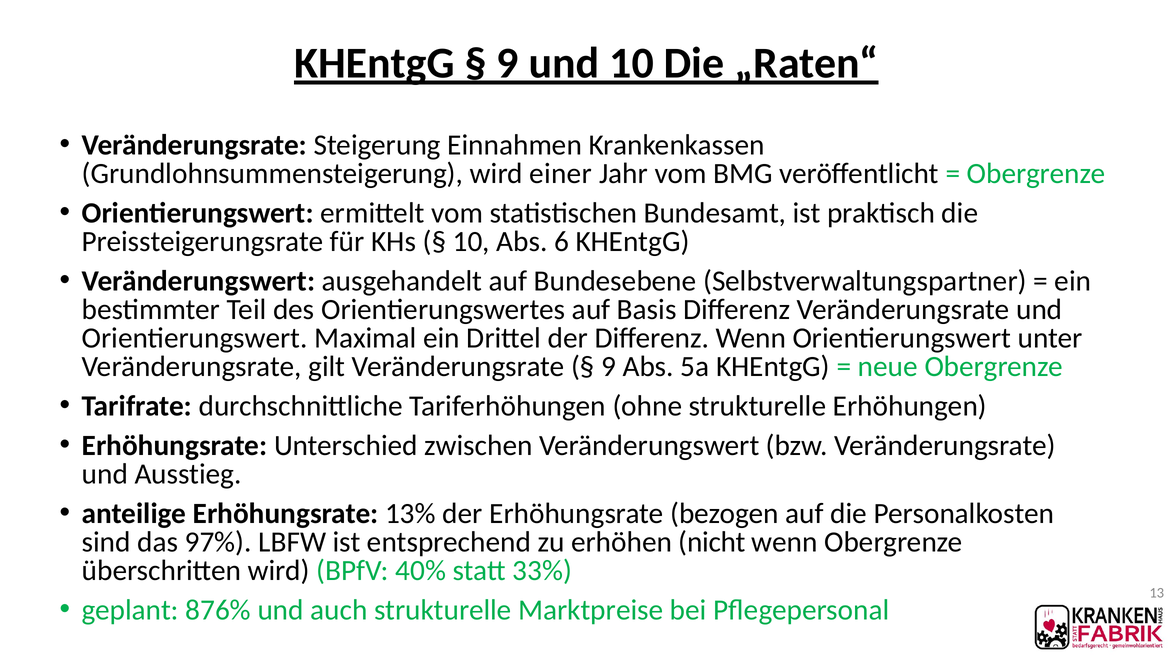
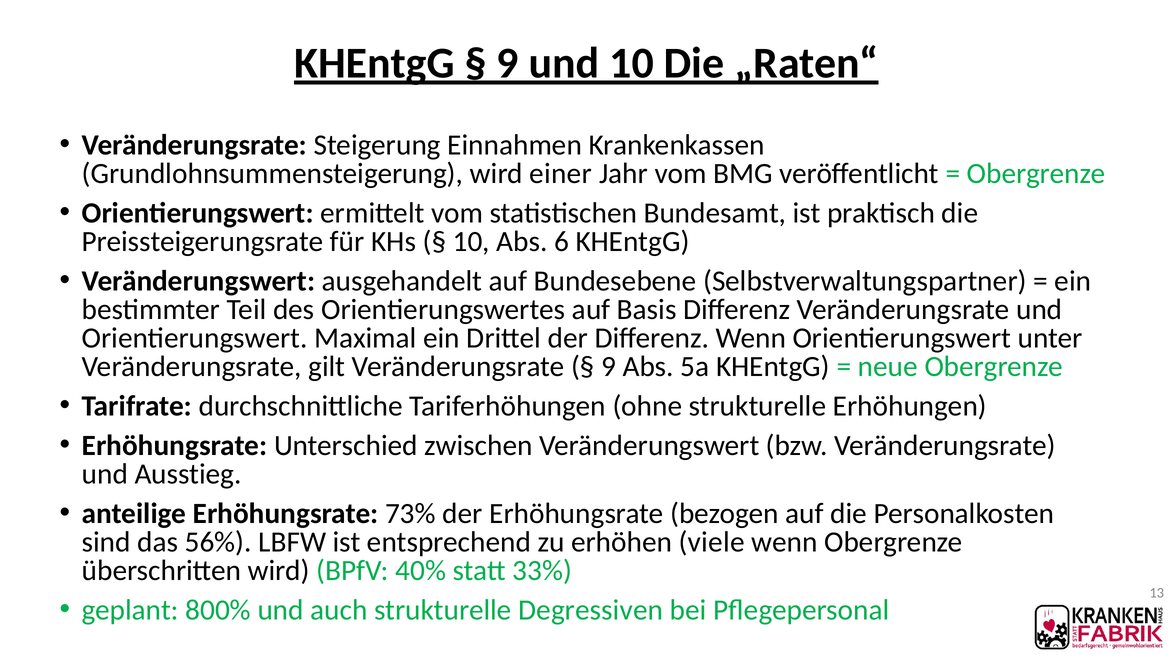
13%: 13% -> 73% (410, 513)
97%: 97% -> 56% (218, 542)
nicht: nicht -> viele (712, 542)
876%: 876% -> 800% (218, 610)
Marktpreise: Marktpreise -> Degressiven (591, 610)
